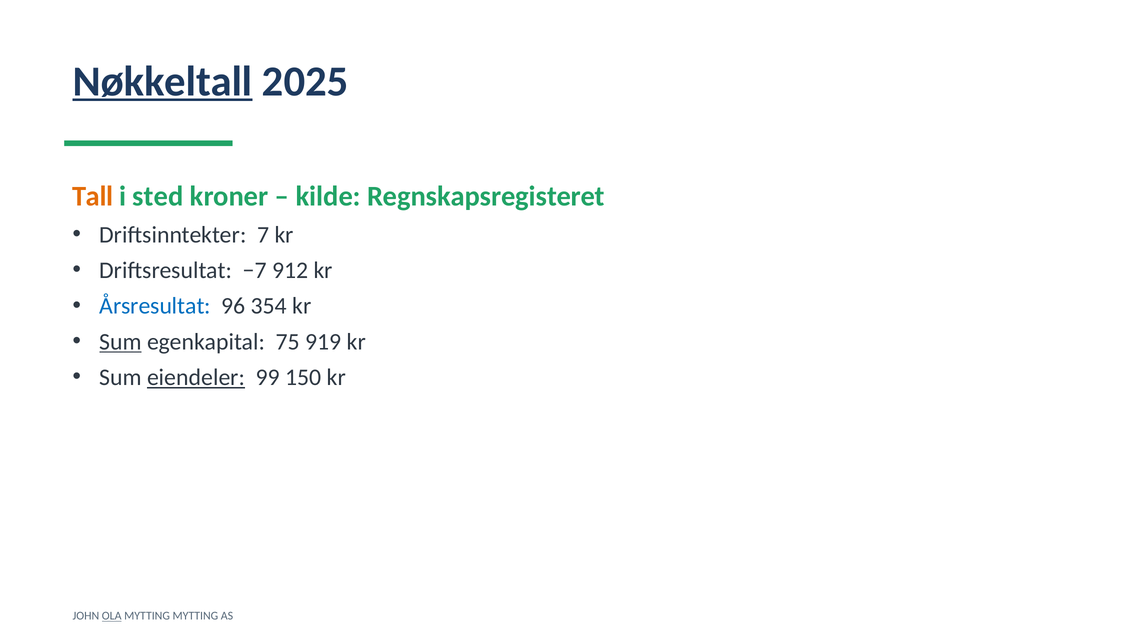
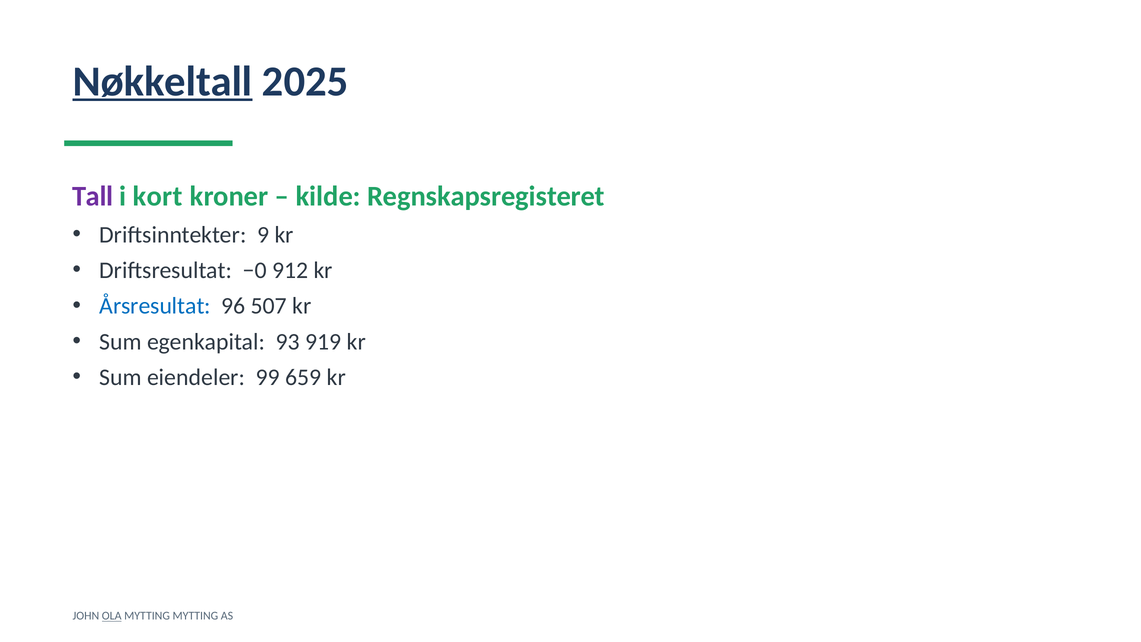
Tall colour: orange -> purple (93, 196)
sted: sted -> kort (158, 196)
7: 7 -> 9 (263, 235)
−7: −7 -> −0 (255, 270)
354: 354 -> 507 (269, 306)
Sum underline: present -> none (121, 342)
75: 75 -> 93 (288, 342)
eiendeler underline: present -> none (196, 377)
150: 150 -> 659 (303, 377)
